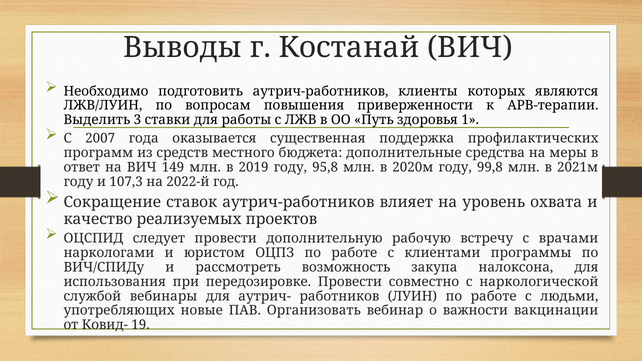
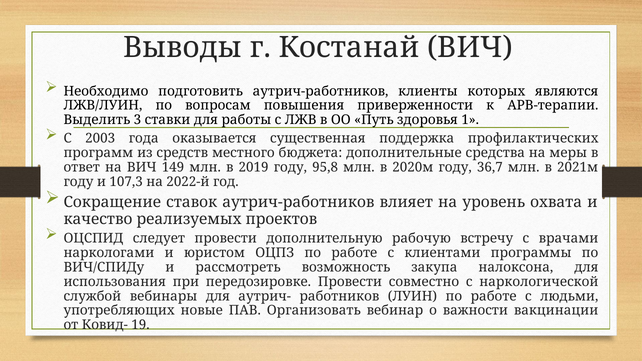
2007: 2007 -> 2003 (100, 139)
99,8: 99,8 -> 36,7 (490, 167)
